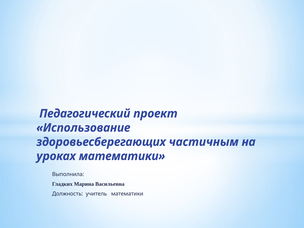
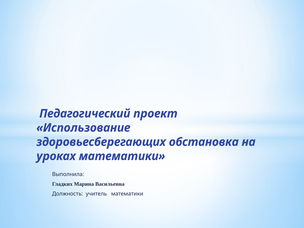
частичным: частичным -> обстановка (204, 142)
